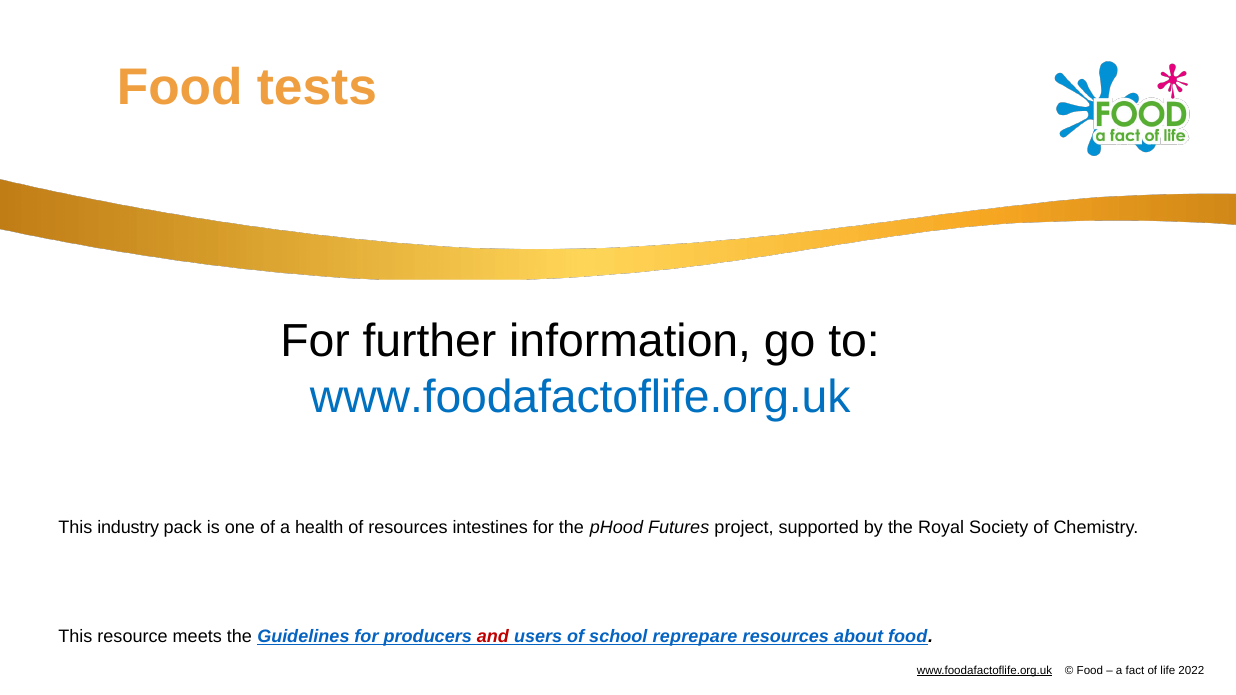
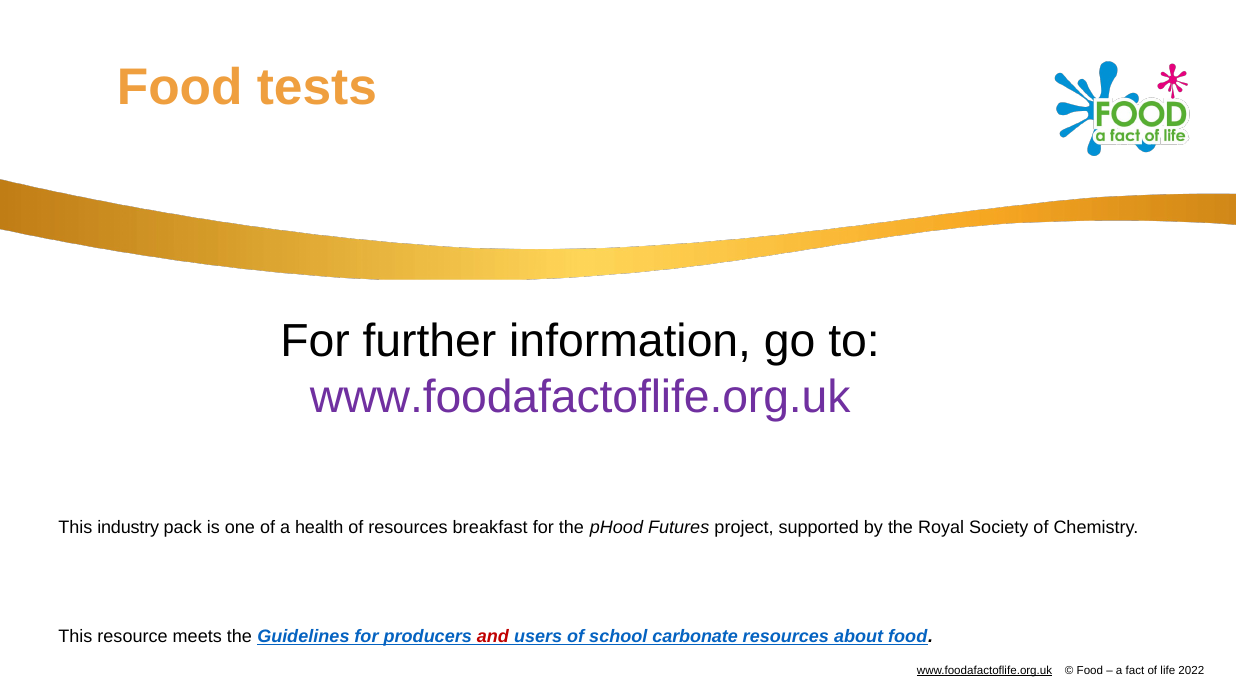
www.foodafactoflife.org.uk colour: blue -> purple (580, 397)
intestines: intestines -> breakfast (490, 528)
reprepare: reprepare -> carbonate (695, 637)
